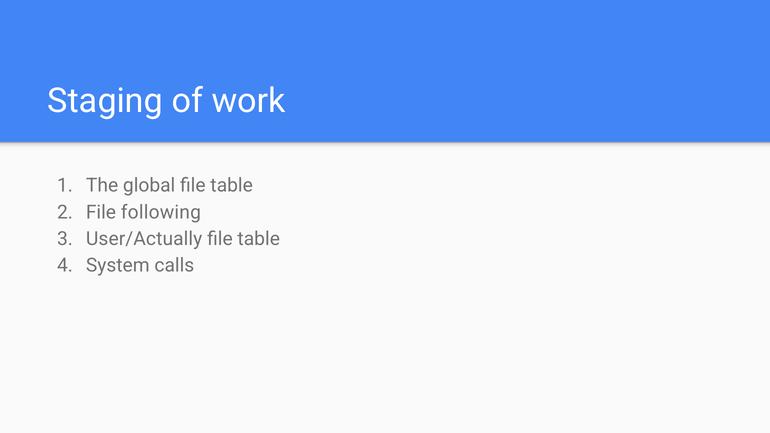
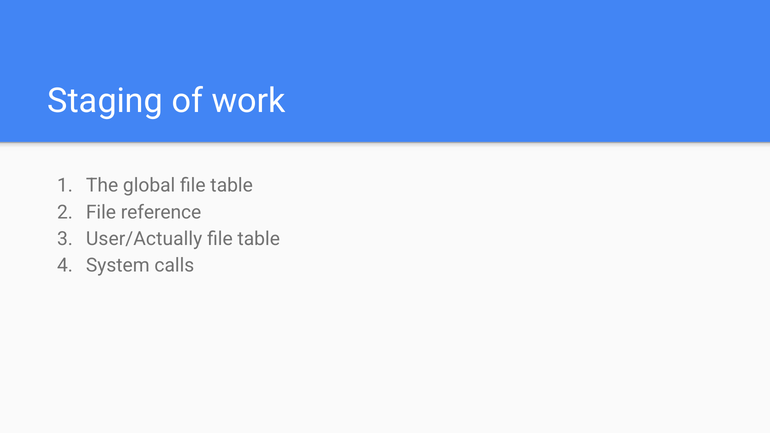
following: following -> reference (161, 212)
